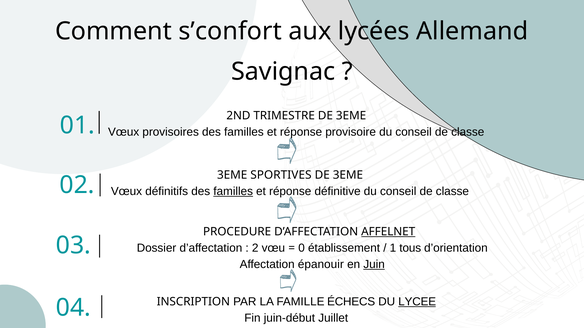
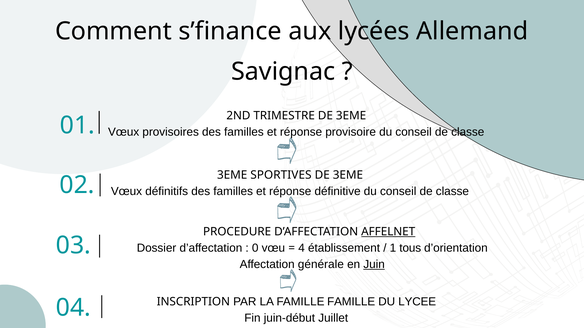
s’confort: s’confort -> s’finance (230, 31)
familles underline: present -> none (233, 192)
2: 2 -> 0 (255, 248)
0: 0 -> 4 (302, 248)
épanouir: épanouir -> générale (321, 265)
FAMILLE ÉCHECS: ÉCHECS -> FAMILLE (351, 302)
LYCEE underline: present -> none (417, 302)
